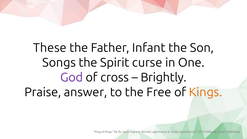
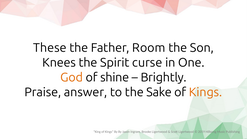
Infant: Infant -> Room (149, 48)
Songs: Songs -> Knees (59, 63)
God colour: purple -> orange (72, 77)
cross: cross -> shine (115, 77)
Free: Free -> Sake (159, 92)
